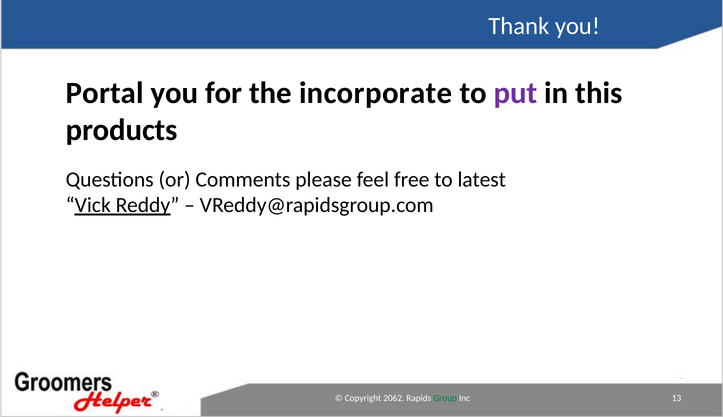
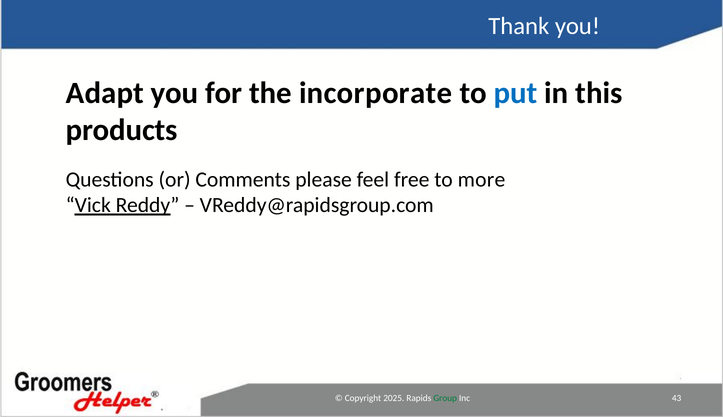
Portal: Portal -> Adapt (105, 93)
put colour: purple -> blue (516, 93)
latest: latest -> more (482, 179)
2062: 2062 -> 2025 (394, 398)
13: 13 -> 43 (677, 398)
